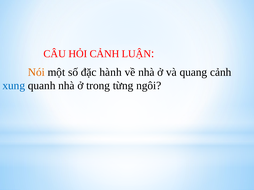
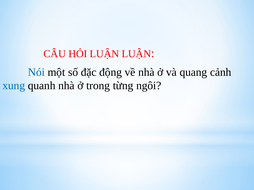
HỎI CẢNH: CẢNH -> LUẬN (104, 54)
Nói colour: orange -> blue (36, 72)
hành: hành -> động (111, 72)
